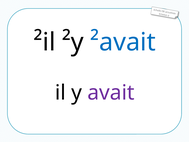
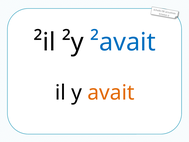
avait colour: purple -> orange (111, 93)
